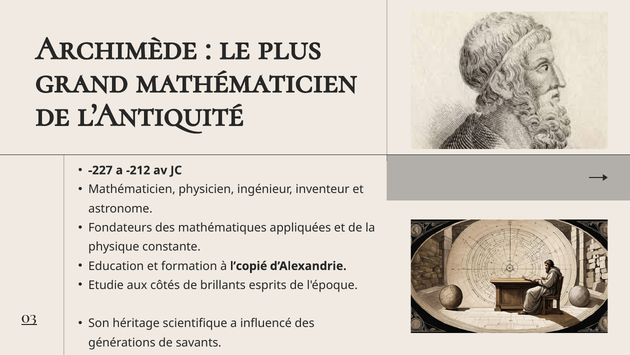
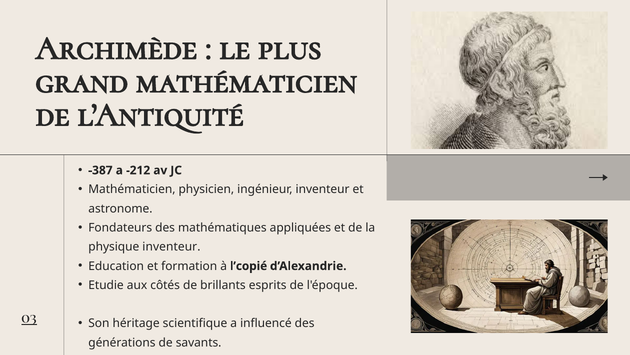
-227: -227 -> -387 (100, 170)
physique constante: constante -> inventeur (171, 246)
